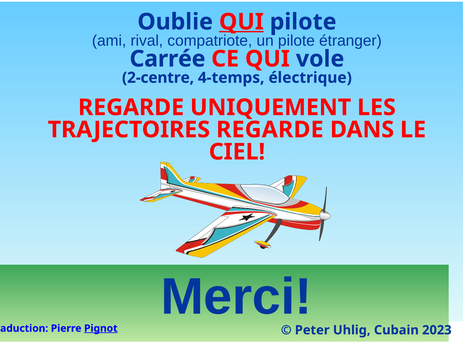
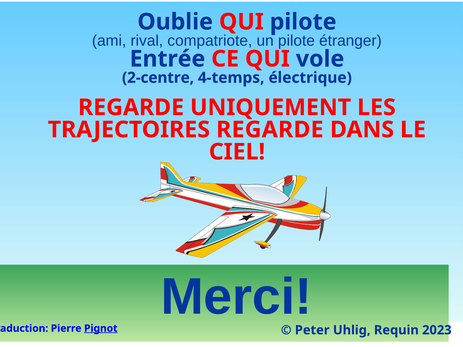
QUI underline: present -> none (241, 22)
Carrée: Carrée -> Entrée (167, 59)
Cubain: Cubain -> Requin (396, 330)
